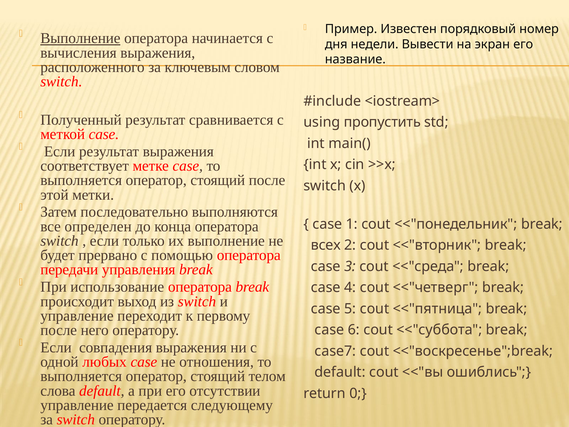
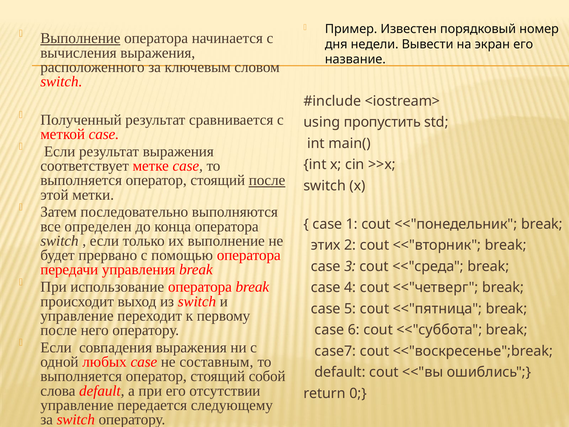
после underline: none -> present (267, 180)
всех: всех -> этих (326, 245)
отношения: отношения -> составным (216, 362)
телом: телом -> собой (267, 376)
